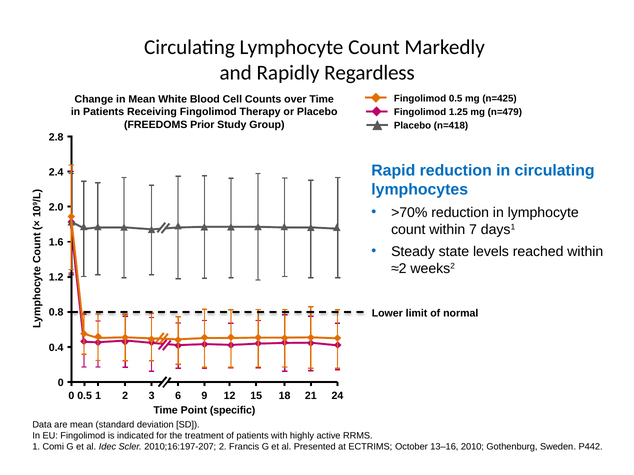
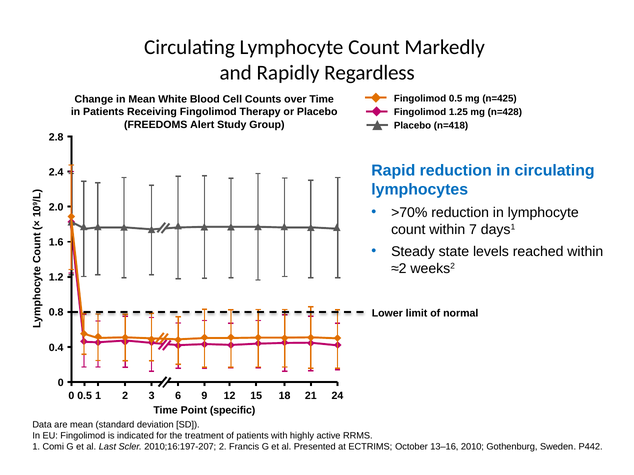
n=479: n=479 -> n=428 (505, 112)
Prior: Prior -> Alert (202, 125)
Idec: Idec -> Last (107, 447)
